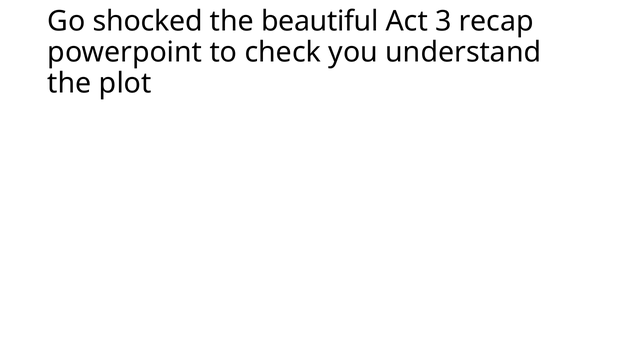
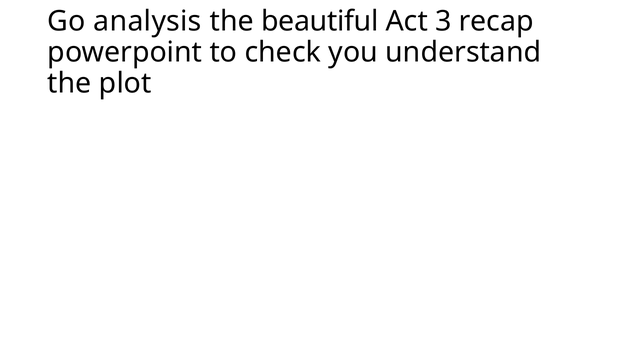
shocked: shocked -> analysis (147, 22)
